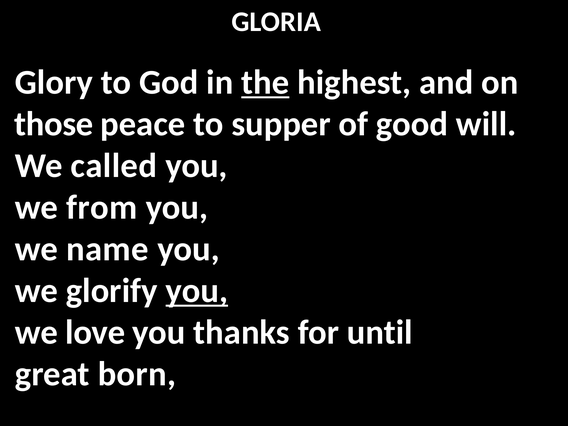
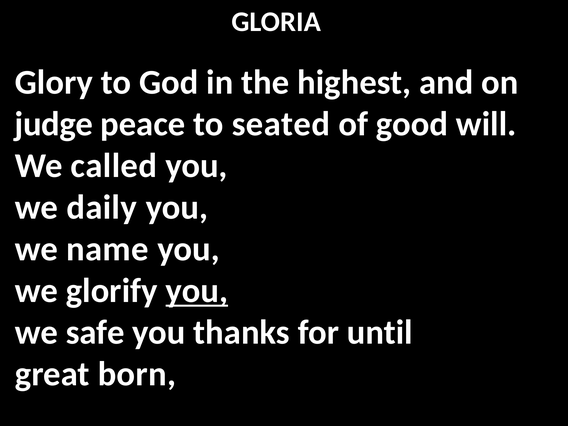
the underline: present -> none (265, 82)
those: those -> judge (54, 124)
supper: supper -> seated (281, 124)
from: from -> daily (102, 207)
love: love -> safe (95, 332)
